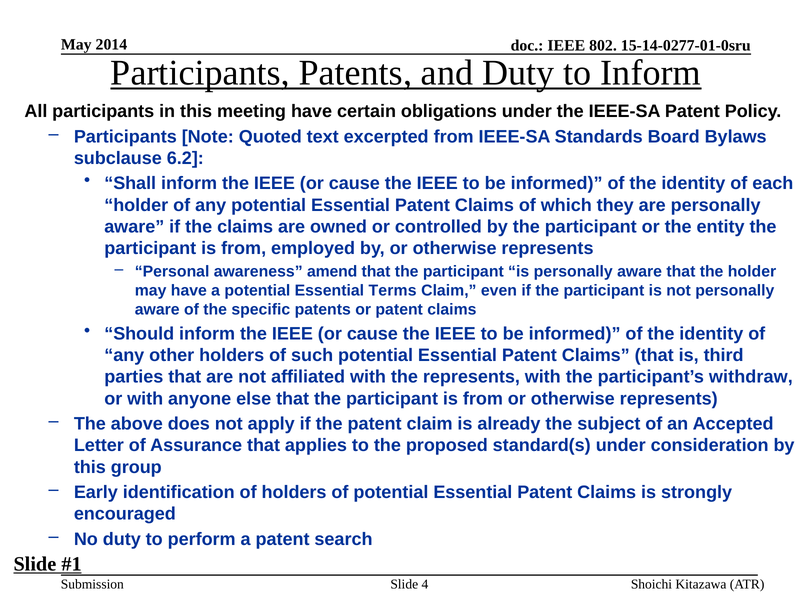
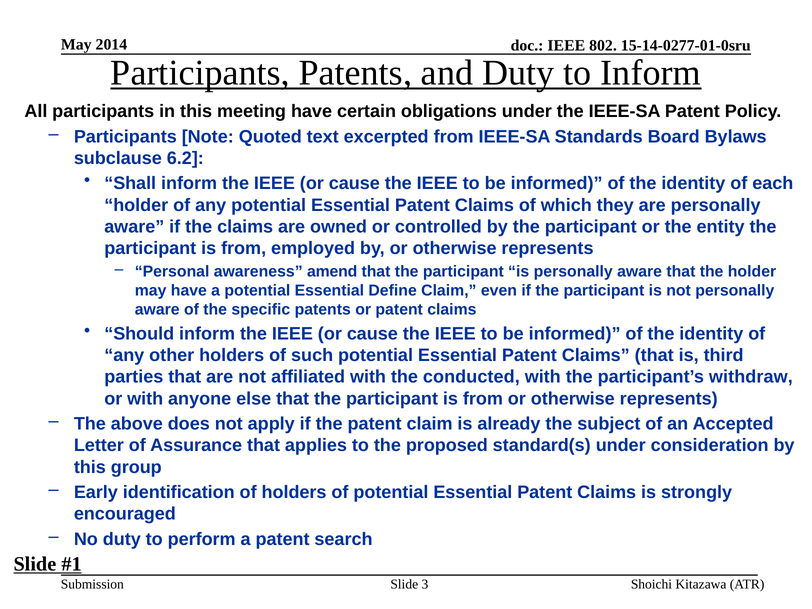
Terms: Terms -> Define (393, 291)
the represents: represents -> conducted (471, 377)
4: 4 -> 3 (425, 584)
